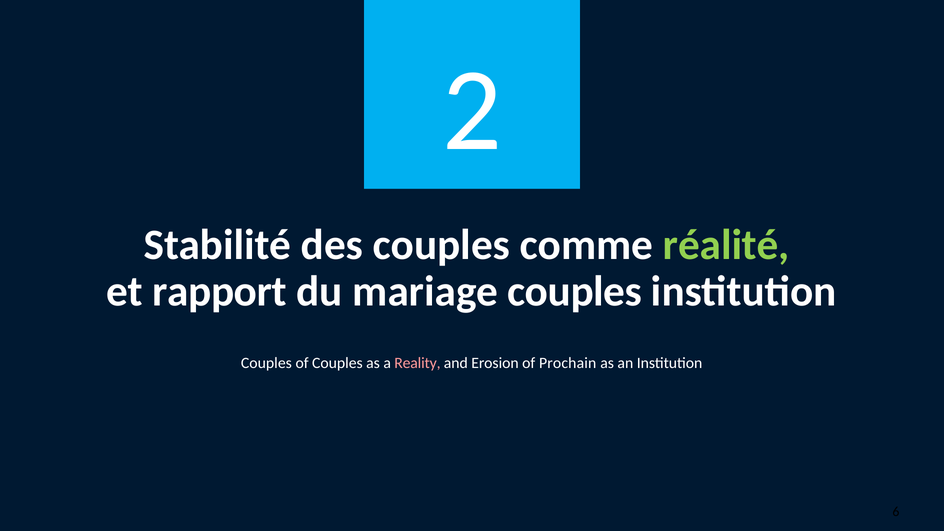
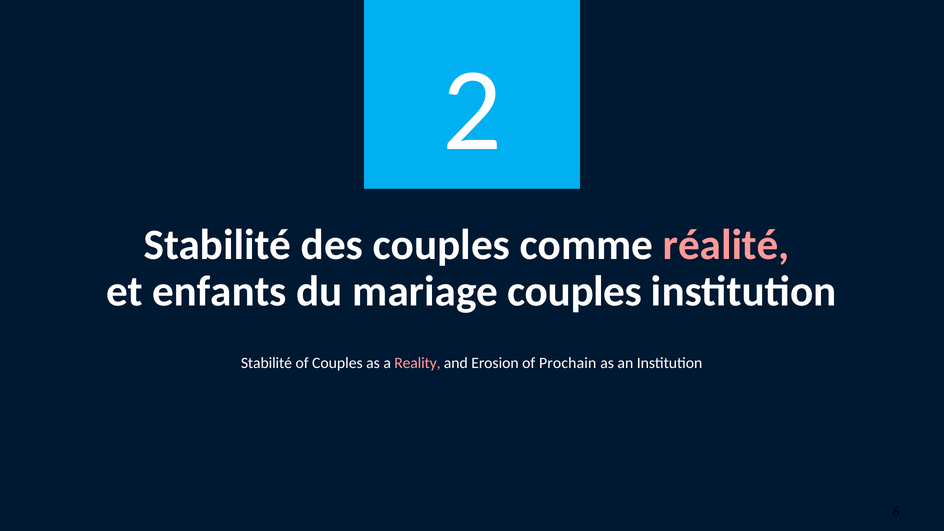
réalité colour: light green -> pink (726, 245)
rapport: rapport -> enfants (219, 292)
Couples: Couples -> Stabilité (266, 363)
